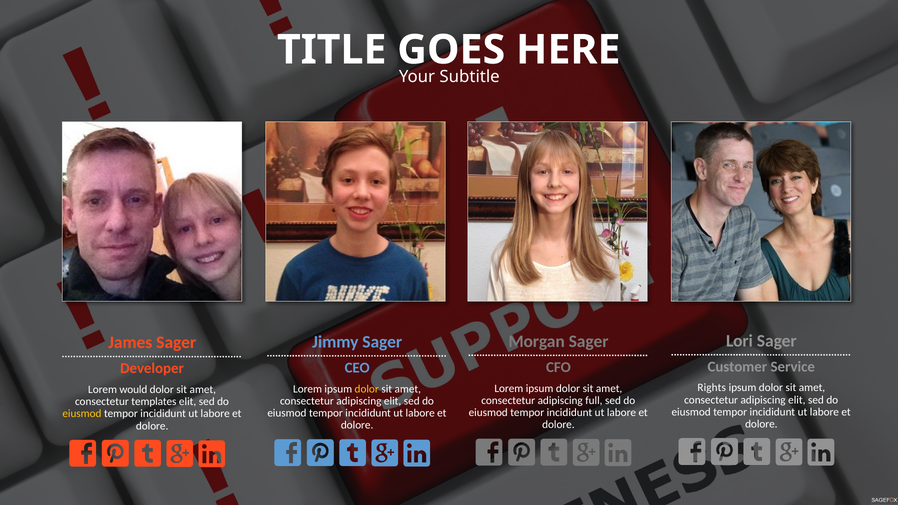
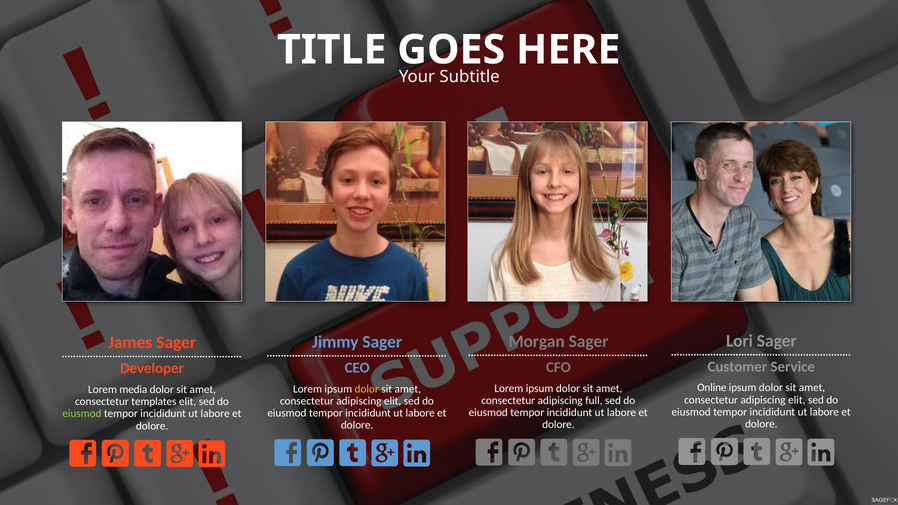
Rights: Rights -> Online (712, 388)
would: would -> media (133, 390)
eiusmod colour: yellow -> light green (82, 414)
